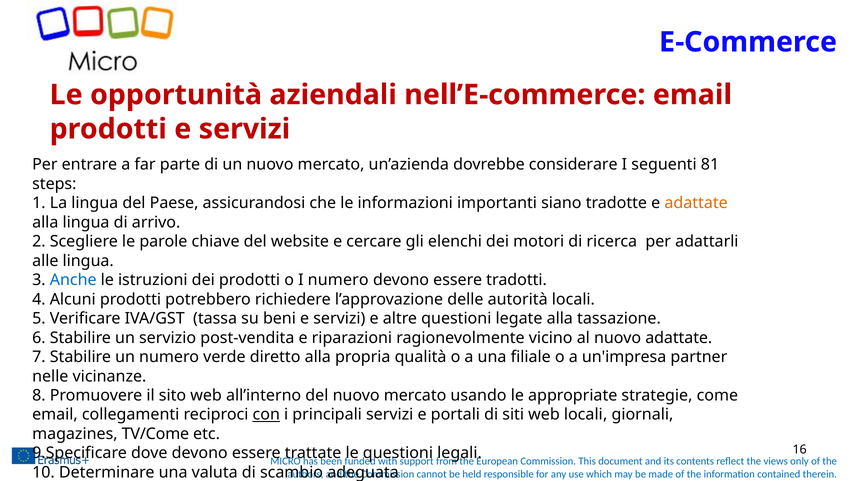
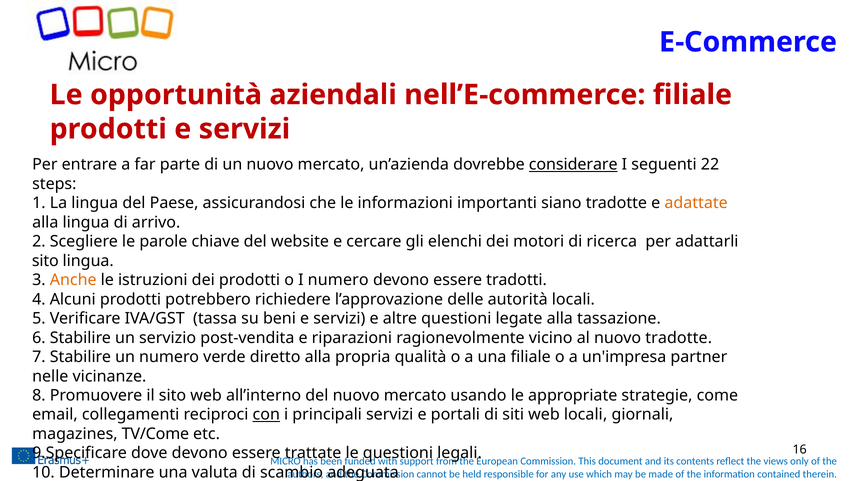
nell’E-commerce email: email -> filiale (692, 95)
considerare underline: none -> present (573, 165)
81: 81 -> 22 (710, 165)
alle: alle -> sito (45, 261)
Anche colour: blue -> orange (73, 280)
nuovo adattate: adattate -> tradotte (679, 338)
